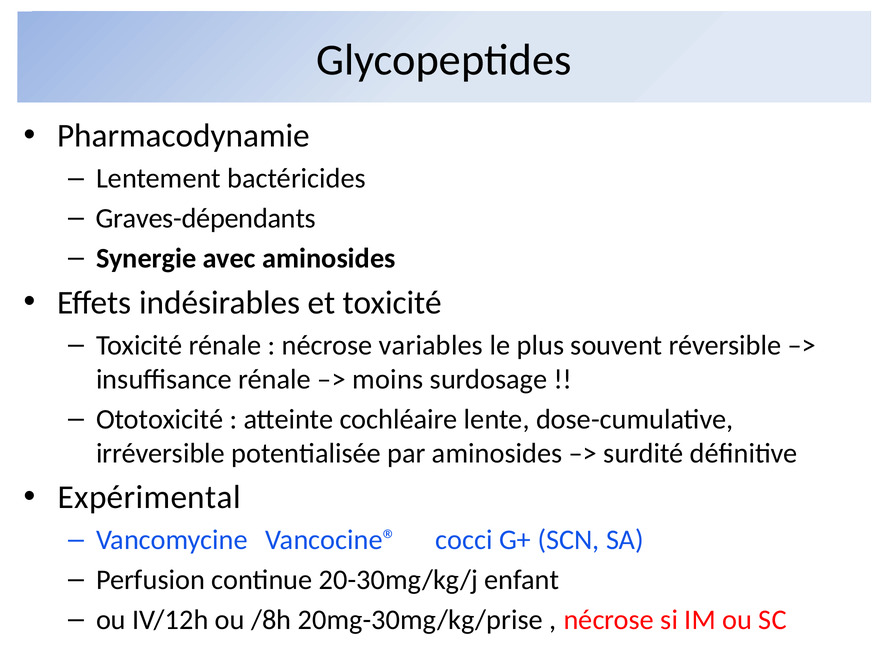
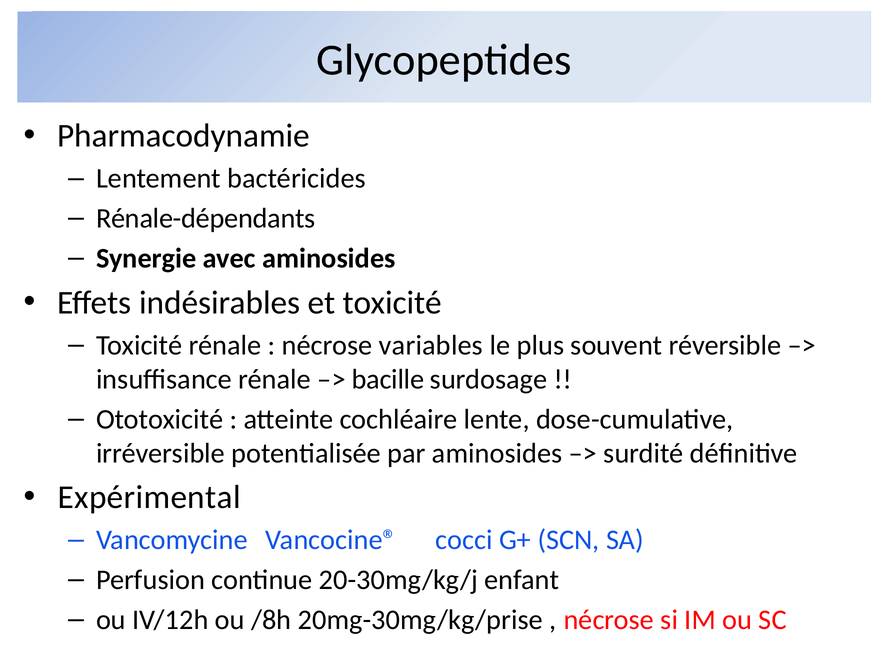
Graves-dépendants: Graves-dépendants -> Rénale-dépendants (206, 218)
moins: moins -> bacille (388, 379)
